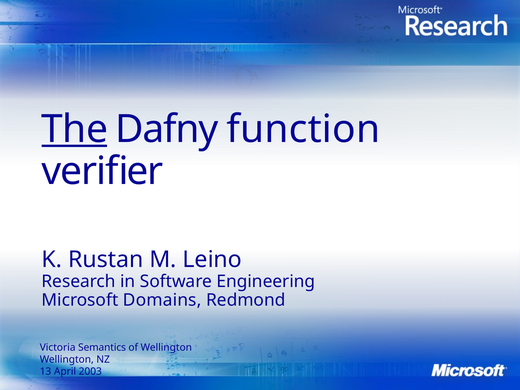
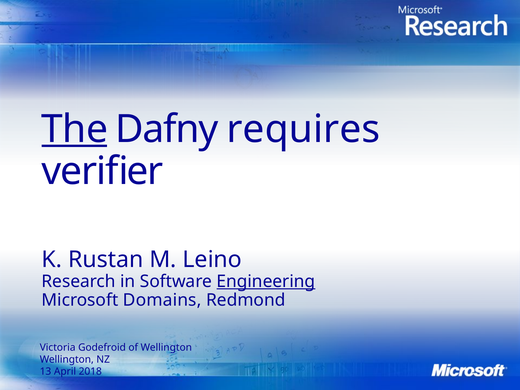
function: function -> requires (303, 129)
Engineering underline: none -> present (266, 281)
Semantics: Semantics -> Godefroid (102, 347)
2003: 2003 -> 2018 (90, 372)
